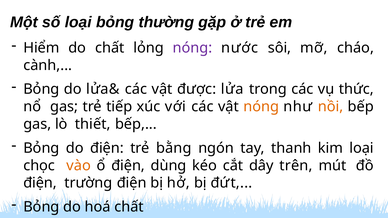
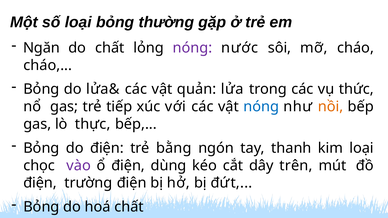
Hiểm: Hiểm -> Ngăn (41, 48)
cành: cành -> cháo (48, 65)
được: được -> quản (197, 89)
nóng colour: orange -> blue (261, 107)
thiết: thiết -> thực (93, 124)
vào colour: orange -> purple (79, 166)
